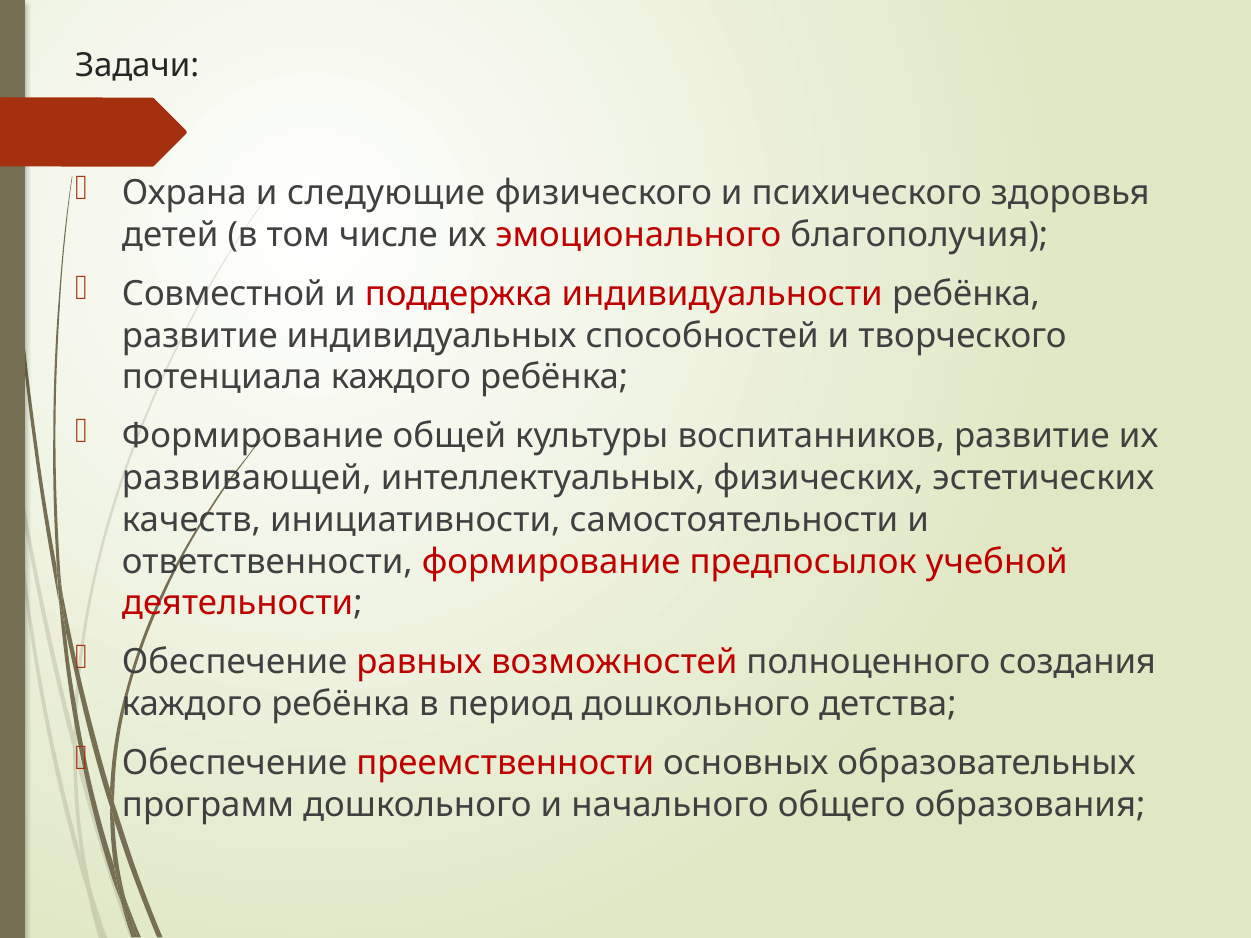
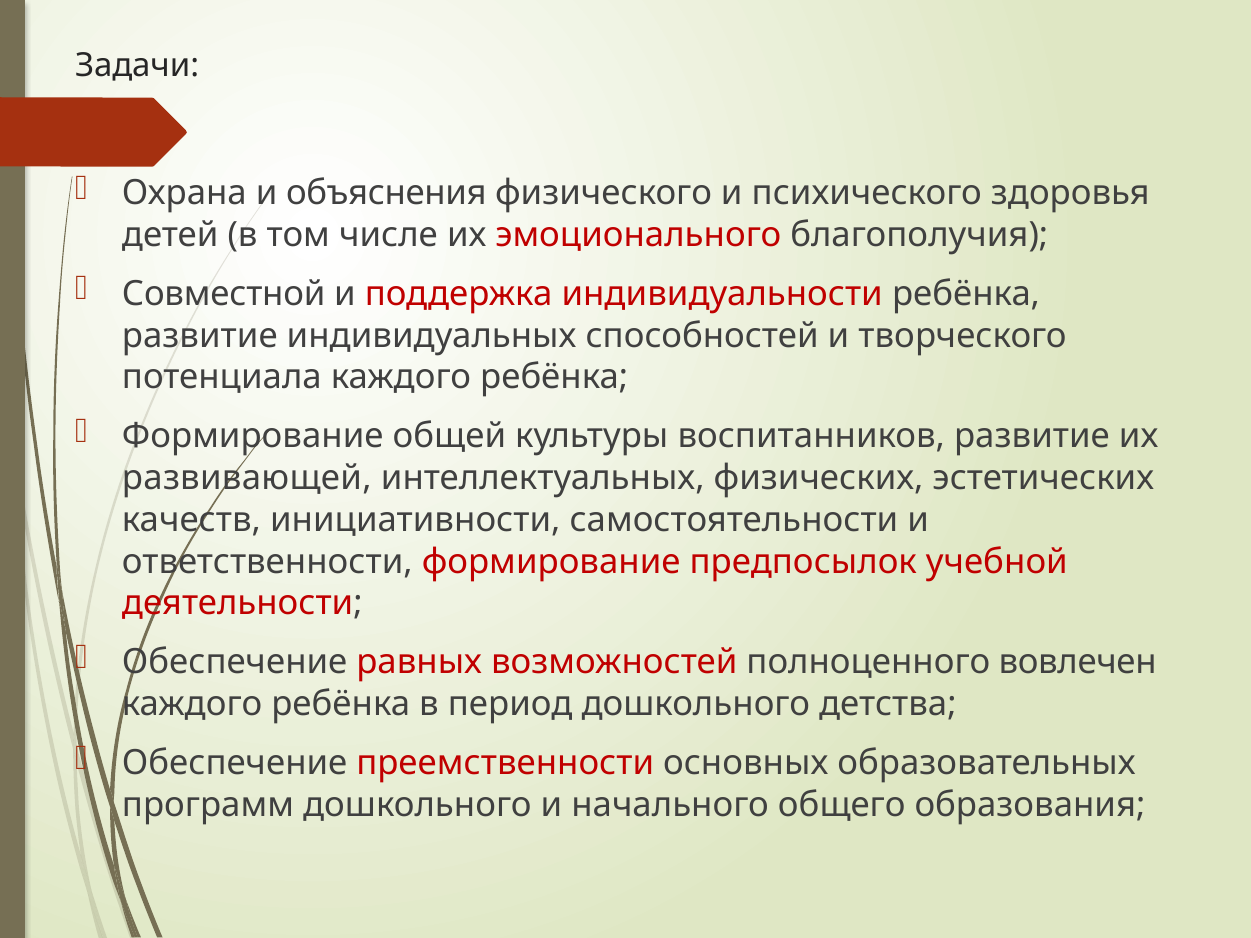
следующие: следующие -> объяснения (386, 193)
создания: создания -> вовлечен (1078, 663)
